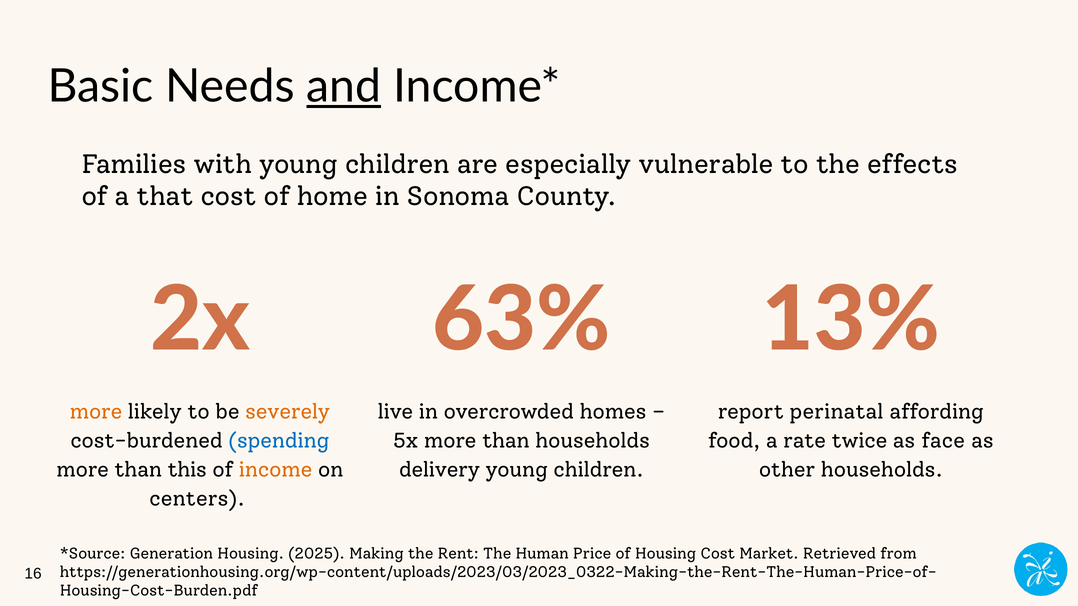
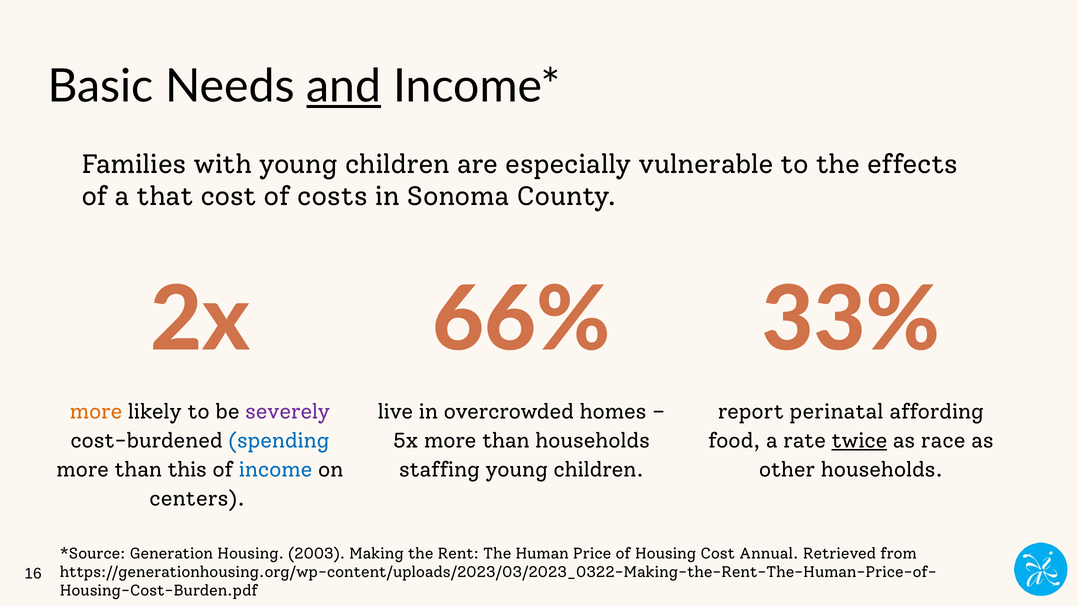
home: home -> costs (332, 197)
63%: 63% -> 66% (522, 320)
13%: 13% -> 33% (851, 320)
severely colour: orange -> purple (288, 412)
twice underline: none -> present (859, 441)
face: face -> race (943, 441)
income colour: orange -> blue (276, 470)
delivery: delivery -> staffing (439, 470)
2025: 2025 -> 2003 (317, 554)
Market: Market -> Annual (769, 554)
